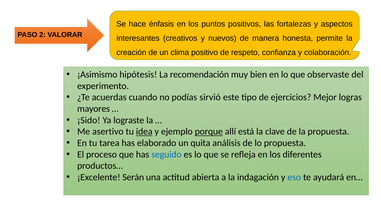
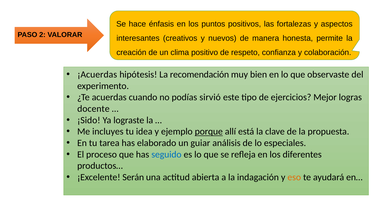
¡Asimismo: ¡Asimismo -> ¡Acuerdas (97, 75)
mayores: mayores -> docente (93, 109)
asertivo: asertivo -> incluyes (108, 132)
idea underline: present -> none (144, 132)
quita: quita -> guiar (200, 143)
lo propuesta: propuesta -> especiales (285, 143)
eso colour: blue -> orange (294, 178)
